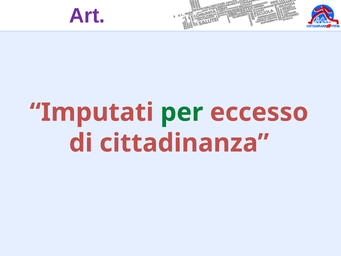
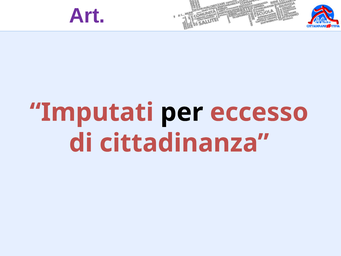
per colour: green -> black (182, 112)
